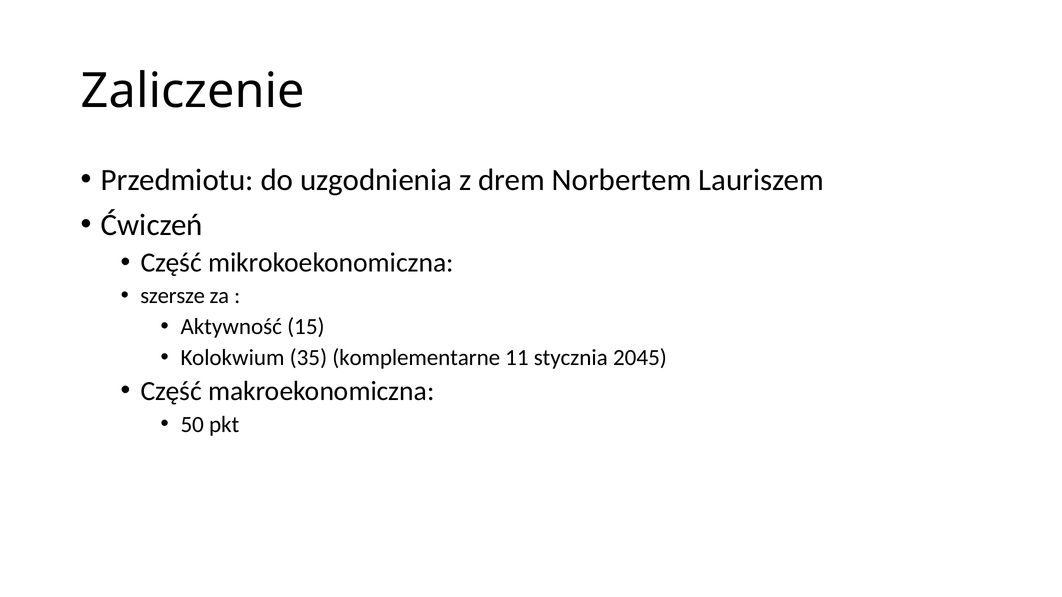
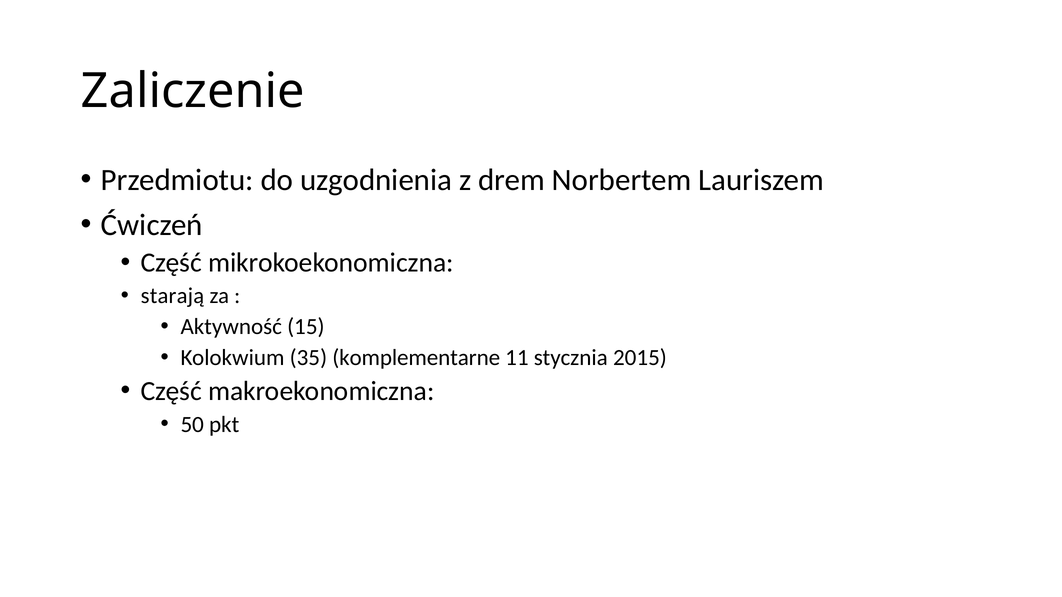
szersze: szersze -> starają (172, 296)
2045: 2045 -> 2015 (640, 358)
